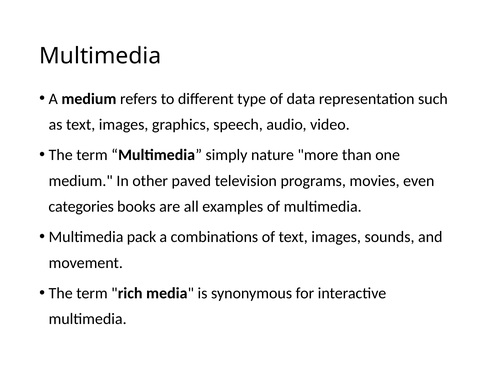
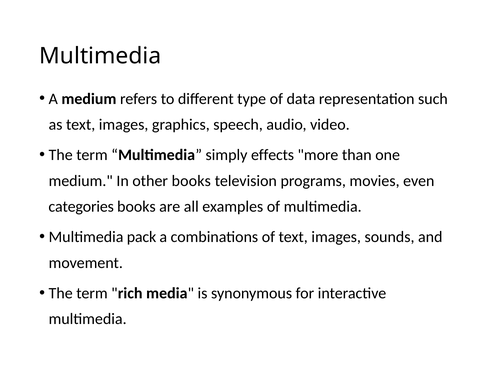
nature: nature -> effects (273, 155)
other paved: paved -> books (191, 181)
